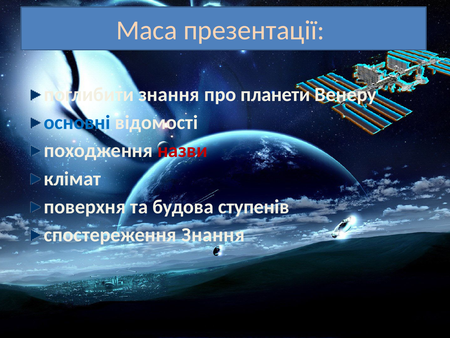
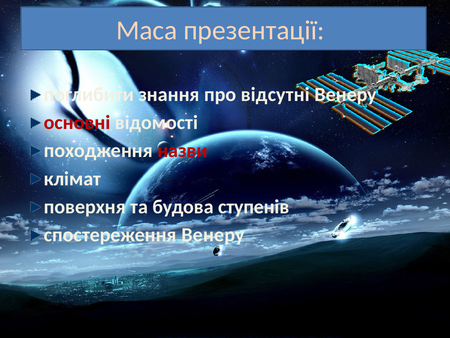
планети: планети -> відсутні (275, 94)
основні colour: blue -> red (77, 122)
спостереження Знання: Знання -> Венеру (213, 235)
